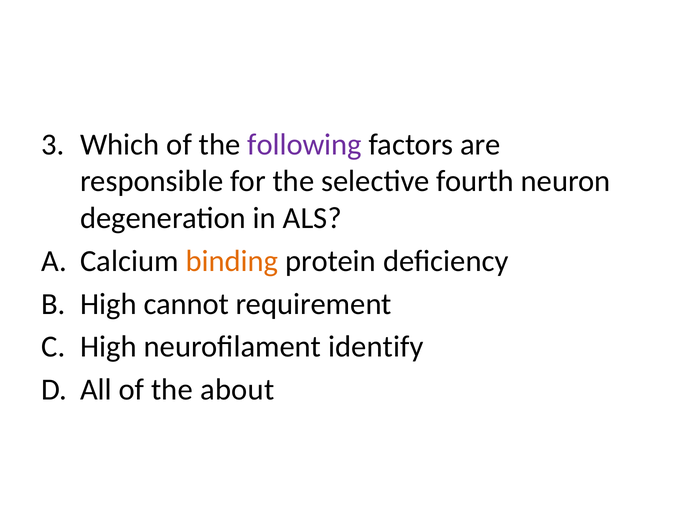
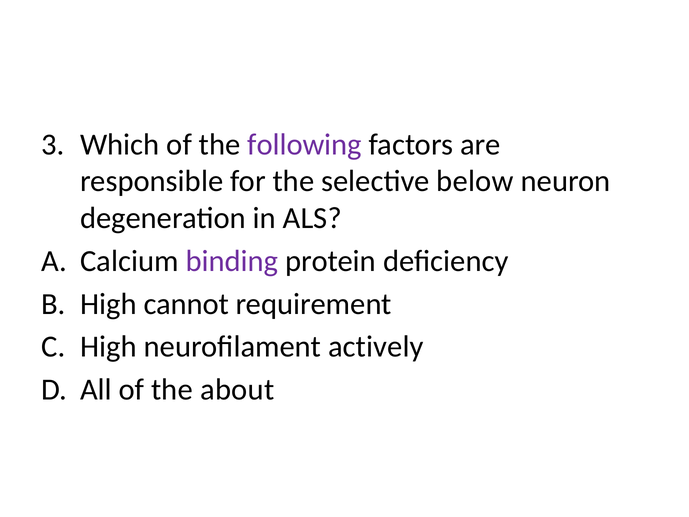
fourth: fourth -> below (475, 181)
binding colour: orange -> purple (232, 261)
identify: identify -> actively (376, 347)
